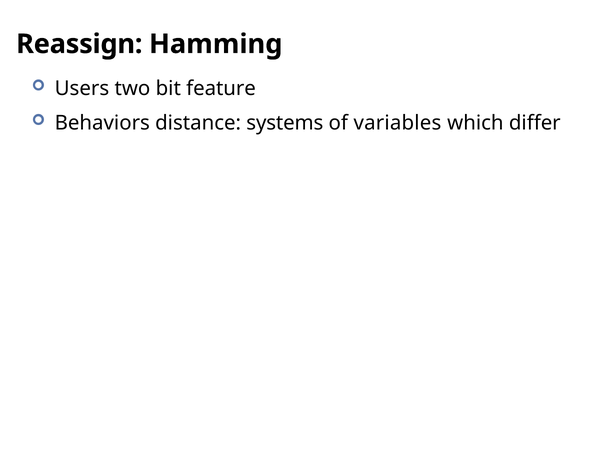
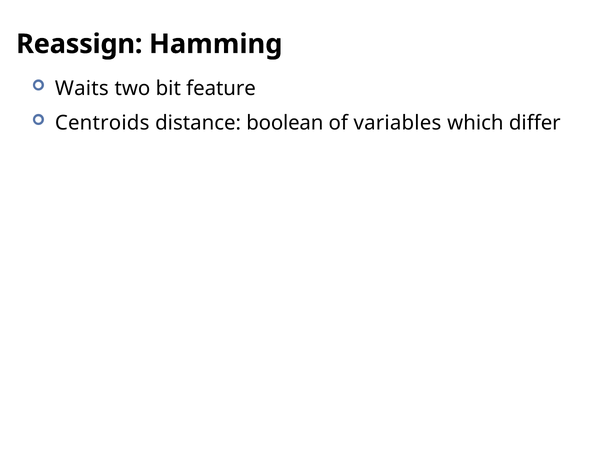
Users: Users -> Waits (82, 88)
Behaviors: Behaviors -> Centroids (102, 123)
systems: systems -> boolean (285, 123)
